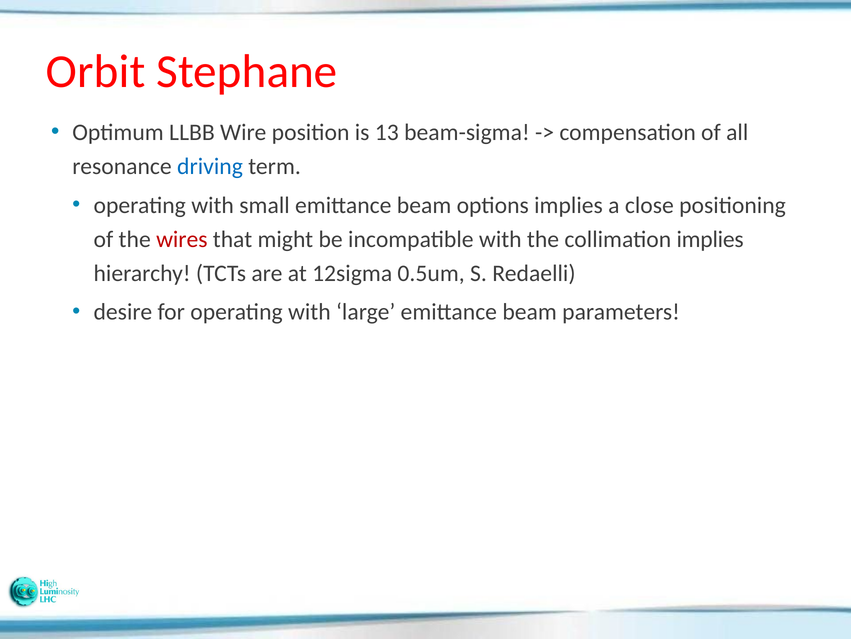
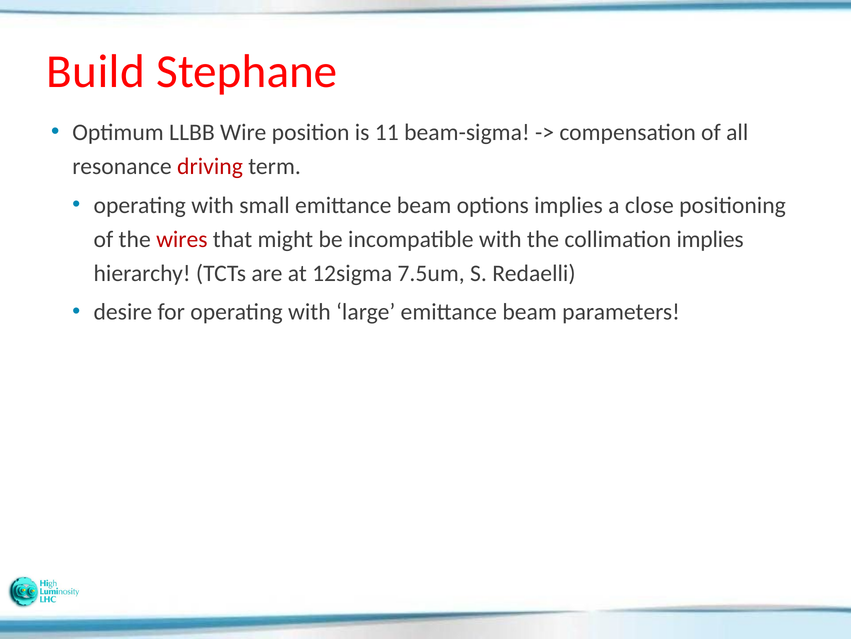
Orbit: Orbit -> Build (96, 71)
13: 13 -> 11 (387, 132)
driving colour: blue -> red (210, 166)
0.5um: 0.5um -> 7.5um (431, 273)
